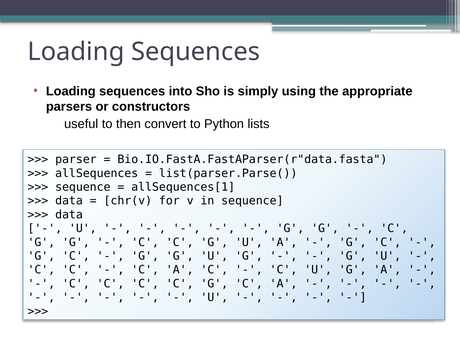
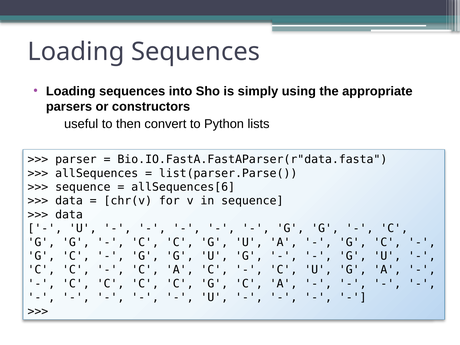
allSequences[1: allSequences[1 -> allSequences[6 (183, 187)
